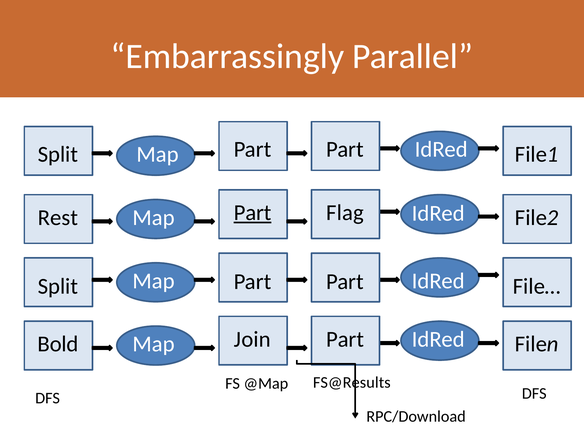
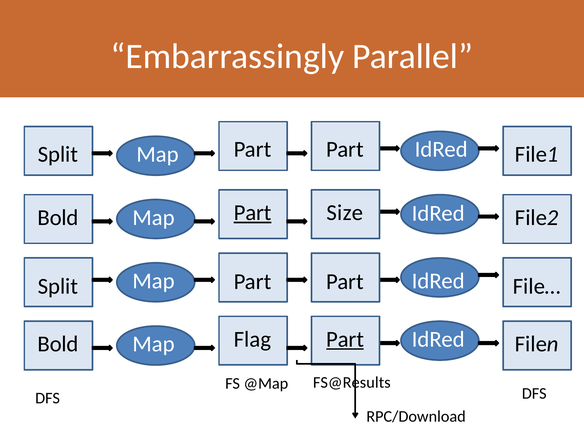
Flag: Flag -> Size (345, 213)
Rest: Rest -> Bold (58, 218)
Join: Join -> Flag (252, 339)
Part underline: none -> present (345, 339)
